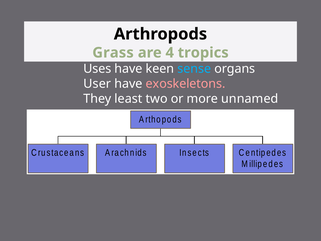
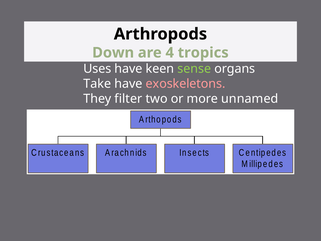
Grass: Grass -> Down (113, 53)
sense colour: light blue -> light green (194, 69)
User: User -> Take (97, 84)
least: least -> filter (128, 99)
